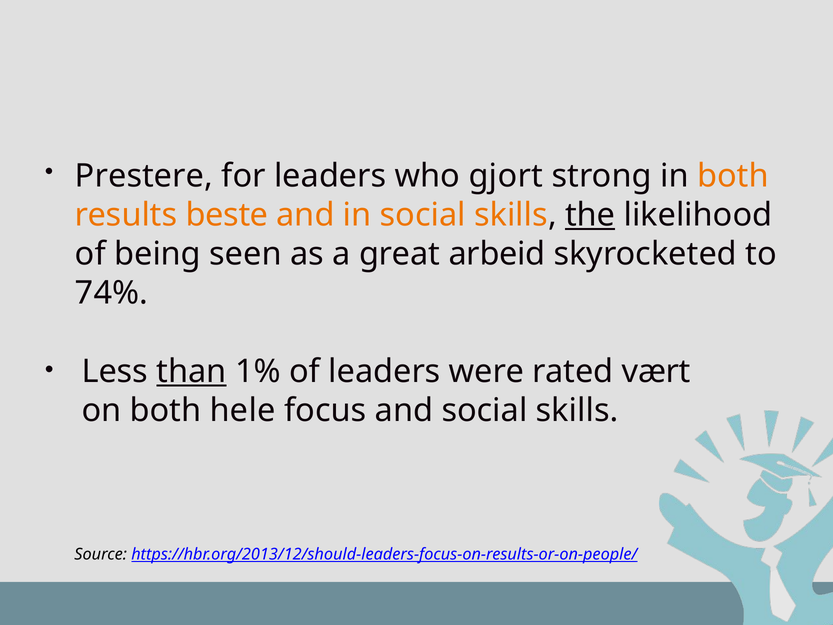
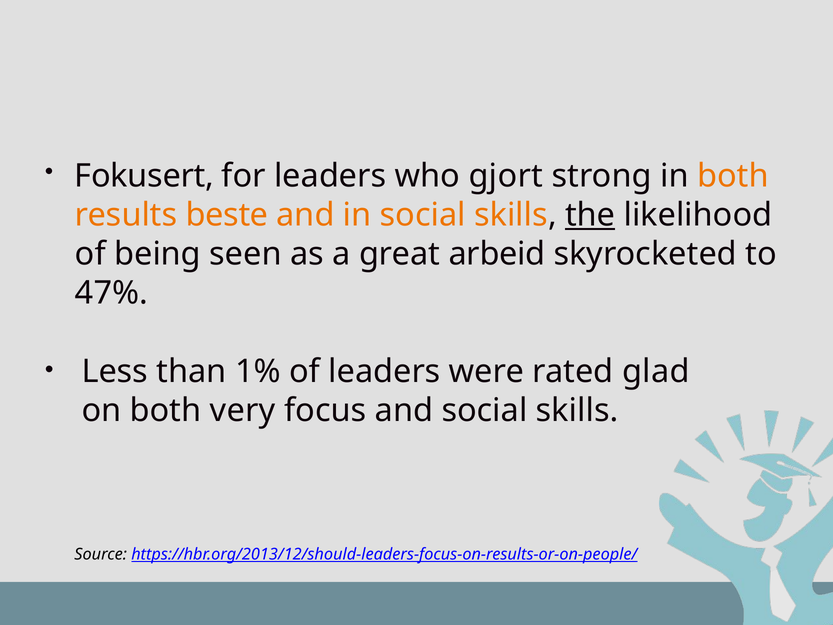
Prestere: Prestere -> Fokusert (144, 176)
74%: 74% -> 47% (111, 293)
than underline: present -> none (192, 371)
vært: vært -> glad (656, 371)
hele: hele -> very (243, 410)
